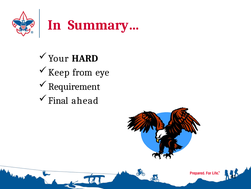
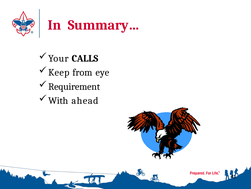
HARD: HARD -> CALLS (85, 58)
Final: Final -> With (58, 100)
